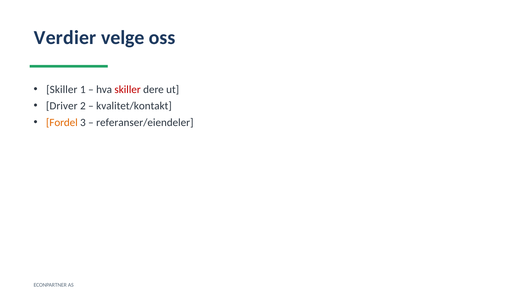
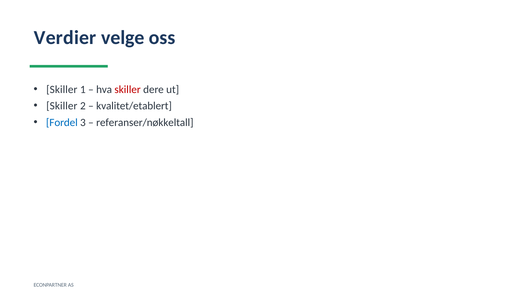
Driver: Driver -> Skiller (62, 106)
kvalitet/kontakt: kvalitet/kontakt -> kvalitet/etablert (134, 106)
Fordel colour: orange -> blue (62, 123)
referanser/eiendeler: referanser/eiendeler -> referanser/nøkkeltall (145, 123)
